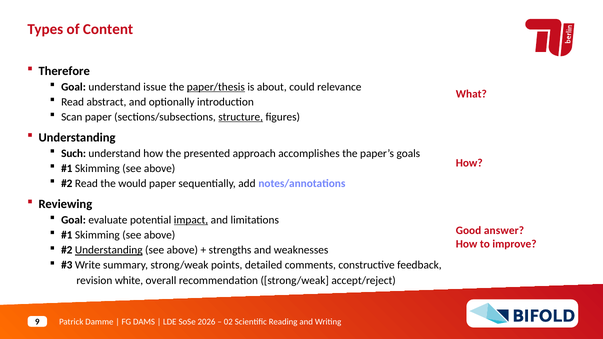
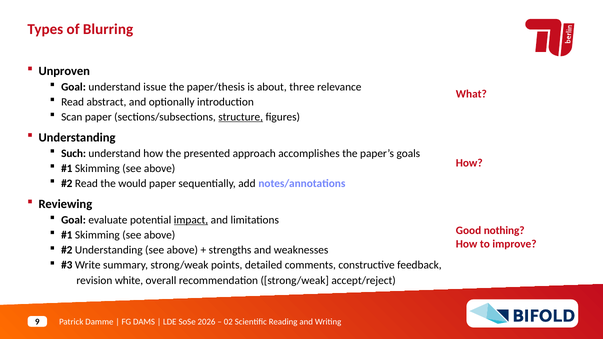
Content: Content -> Blurring (108, 29)
Therefore: Therefore -> Unproven (64, 71)
paper/thesis underline: present -> none (216, 87)
could: could -> three (302, 87)
answer: answer -> nothing (504, 231)
Understanding underline: present -> none (109, 250)
